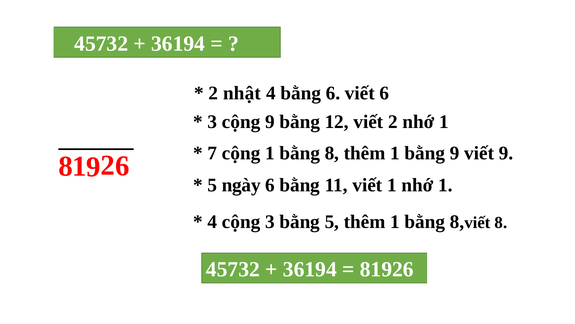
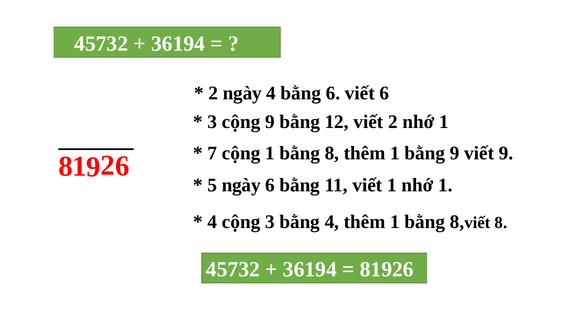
2 nhật: nhật -> ngày (242, 93)
bằng 5: 5 -> 4 (332, 221)
